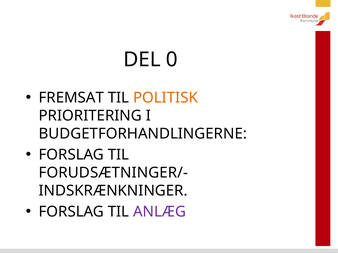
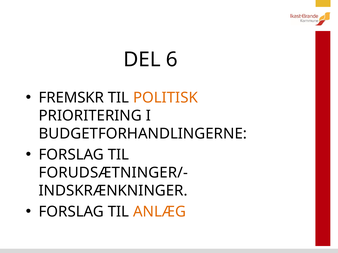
0: 0 -> 6 (172, 60)
FREMSAT: FREMSAT -> FREMSKR (71, 98)
ANLÆG colour: purple -> orange (160, 212)
